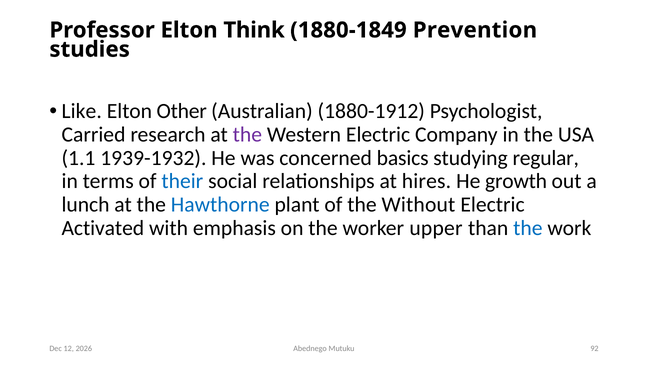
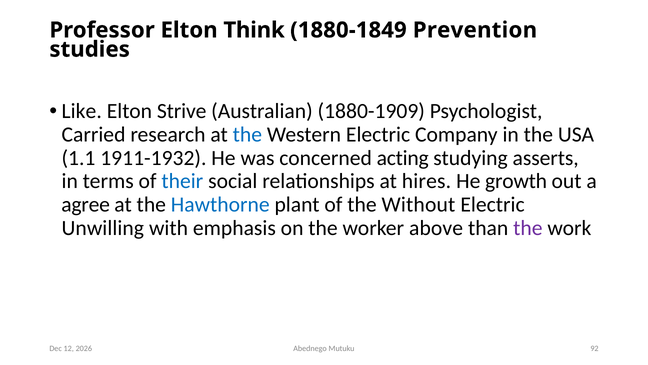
Other: Other -> Strive (182, 111)
1880-1912: 1880-1912 -> 1880-1909 (371, 111)
the colour: purple -> blue (247, 134)
1939-1932: 1939-1932 -> 1911-1932 (153, 158)
basics: basics -> acting (403, 158)
regular: regular -> asserts (546, 158)
lunch: lunch -> agree (86, 204)
Activated: Activated -> Unwilling (103, 228)
upper: upper -> above (436, 228)
the colour: blue -> purple (528, 228)
